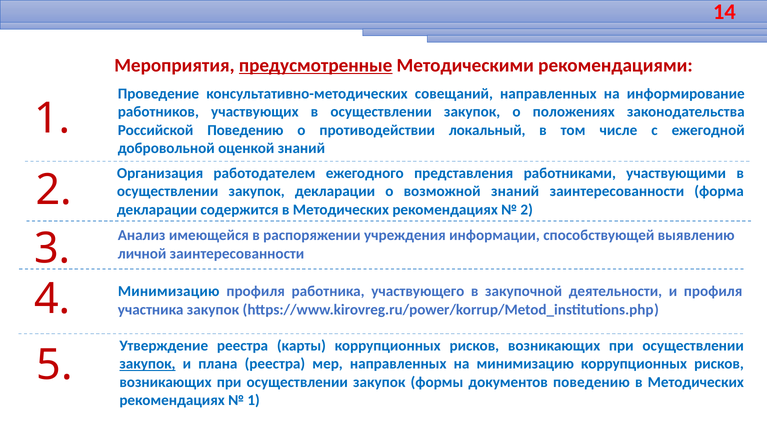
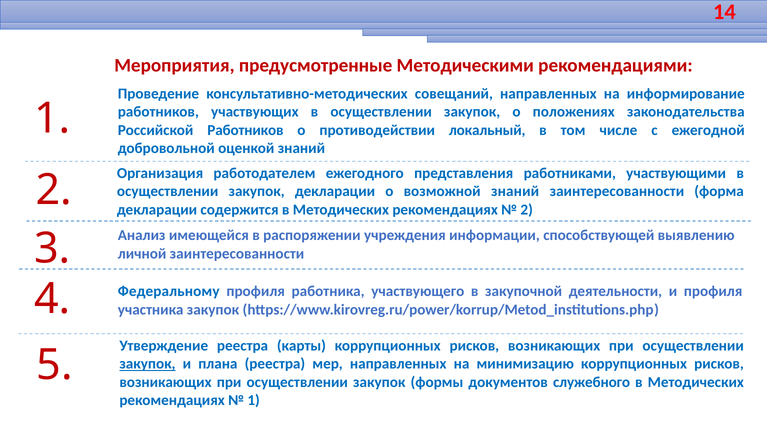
предусмотренные underline: present -> none (316, 65)
Российской Поведению: Поведению -> Работников (245, 130)
Минимизацию: Минимизацию -> Федеральному (169, 292)
документов поведению: поведению -> служебного (592, 382)
